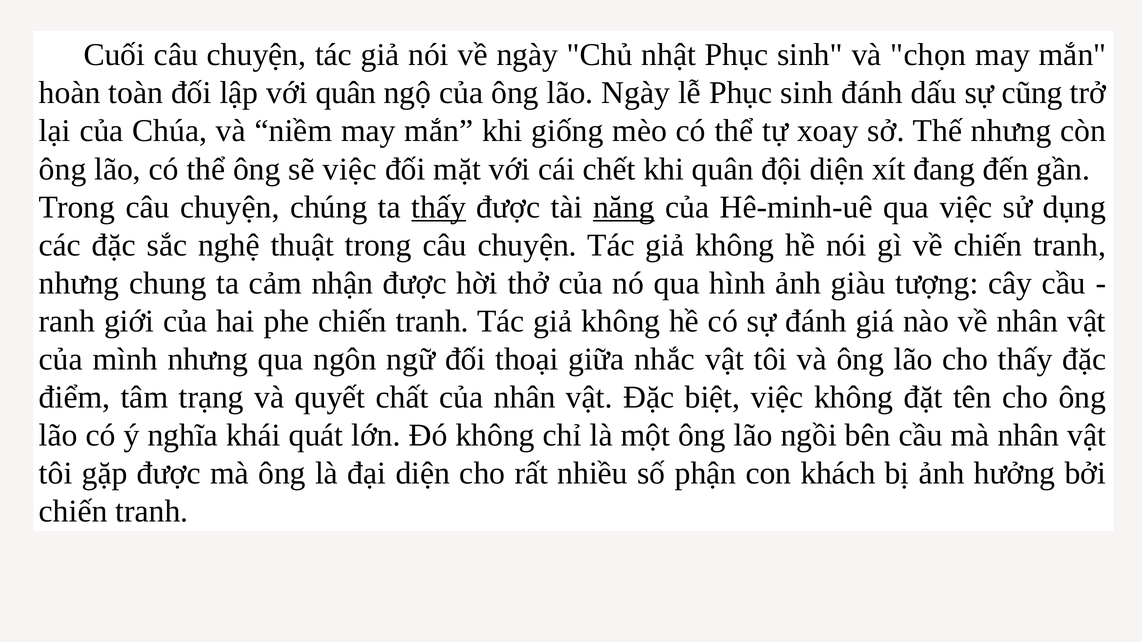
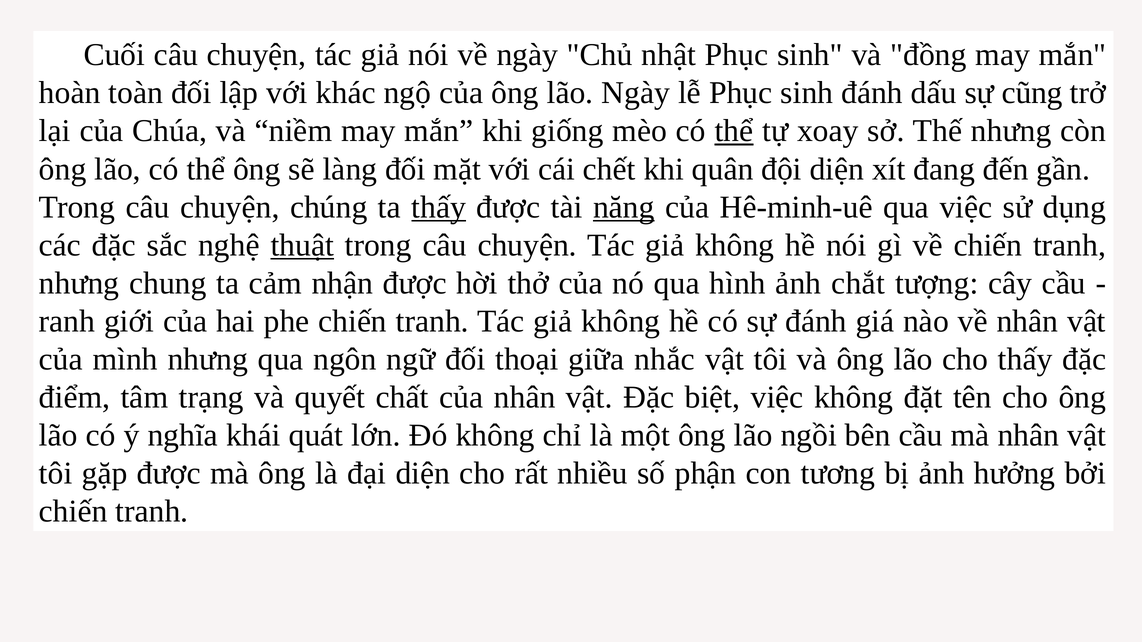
chọn: chọn -> đồng (928, 55)
với quân: quân -> khác (346, 93)
thể underline: none -> present (734, 131)
sẽ việc: việc -> làng (350, 169)
thuật underline: none -> present (302, 245)
giàu: giàu -> chắt (858, 283)
khách: khách -> tương (838, 474)
